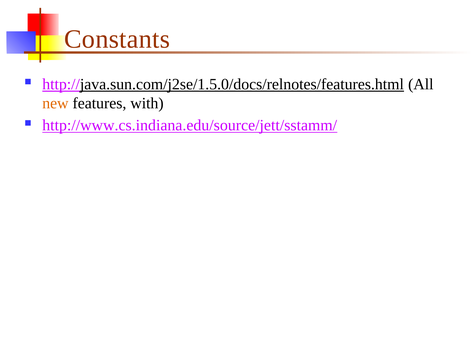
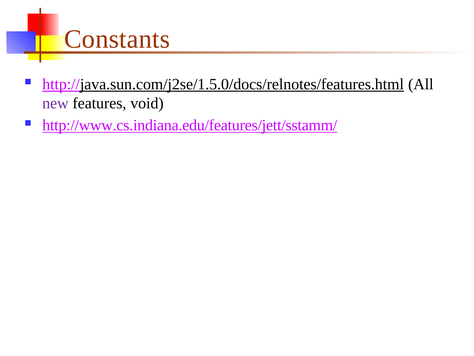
new colour: orange -> purple (55, 103)
with: with -> void (147, 103)
http://www.cs.indiana.edu/source/jett/sstamm/: http://www.cs.indiana.edu/source/jett/sstamm/ -> http://www.cs.indiana.edu/features/jett/sstamm/ (190, 125)
